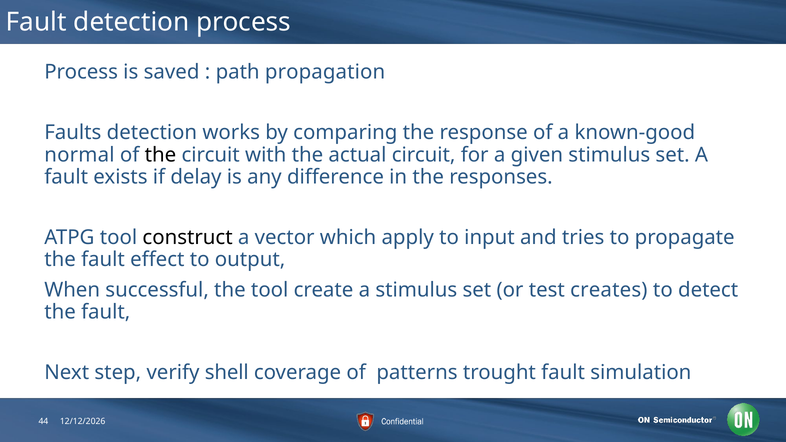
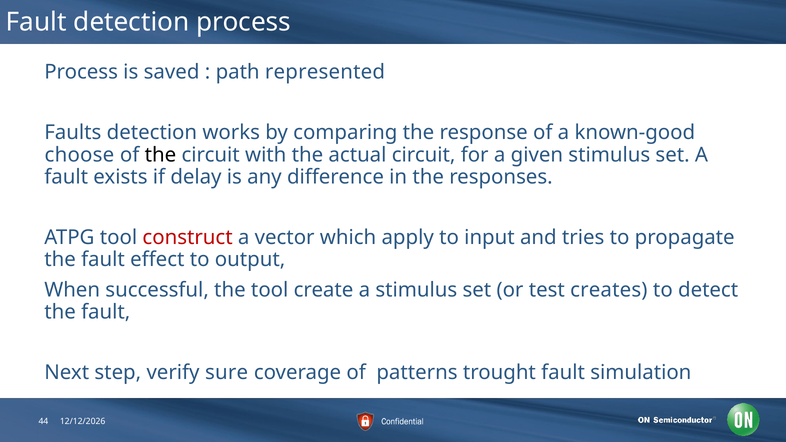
propagation: propagation -> represented (325, 72)
normal: normal -> choose (79, 155)
construct colour: black -> red (188, 237)
shell: shell -> sure (227, 373)
